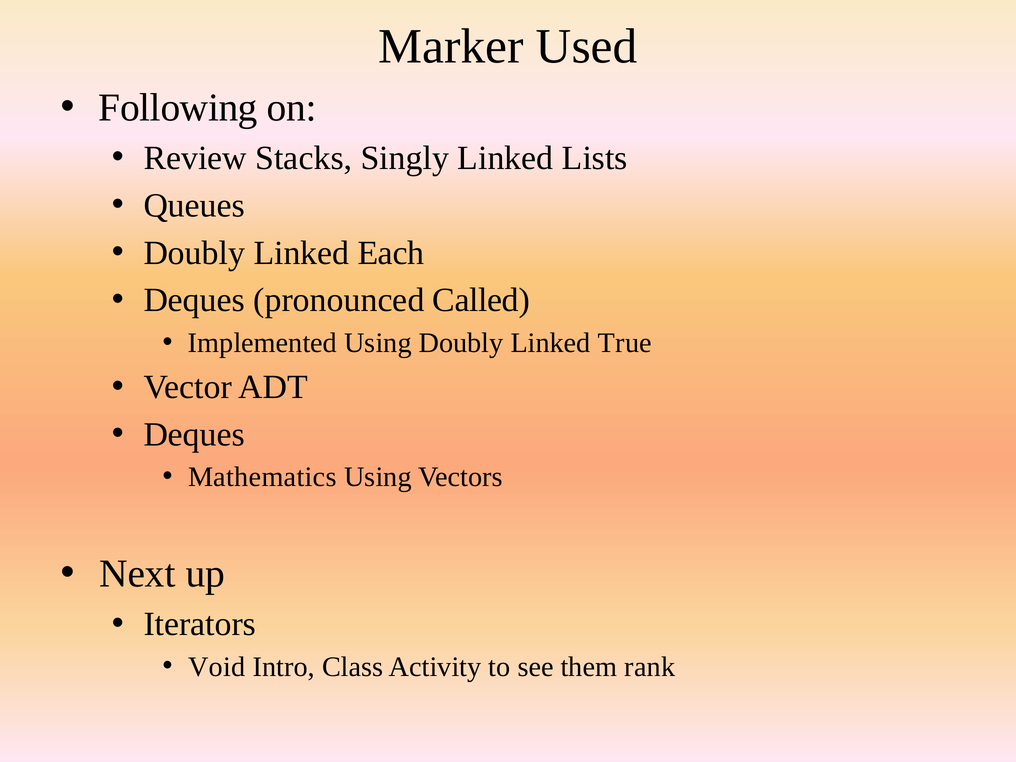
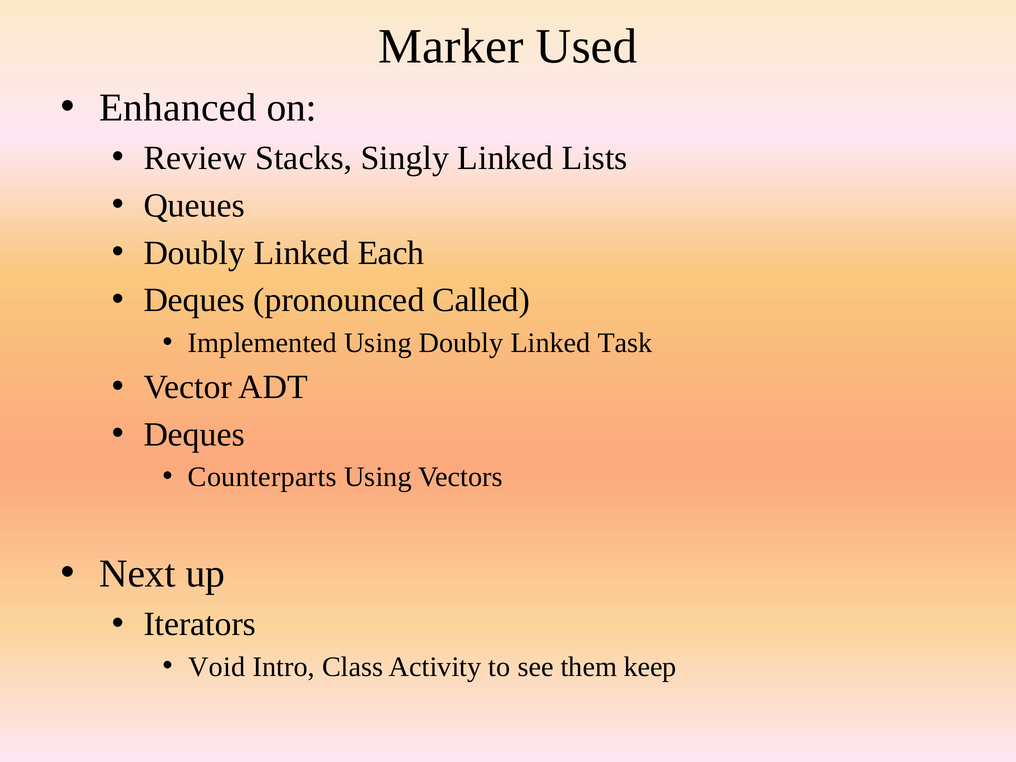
Following: Following -> Enhanced (178, 108)
True: True -> Task (625, 343)
Mathematics: Mathematics -> Counterparts (262, 477)
rank: rank -> keep (650, 667)
